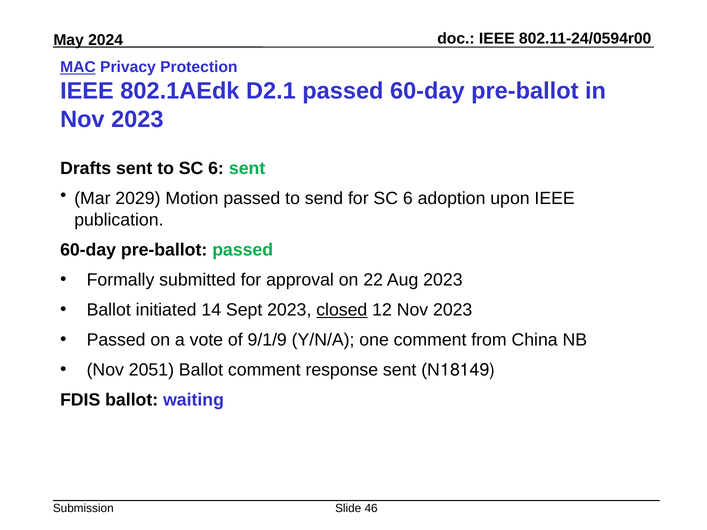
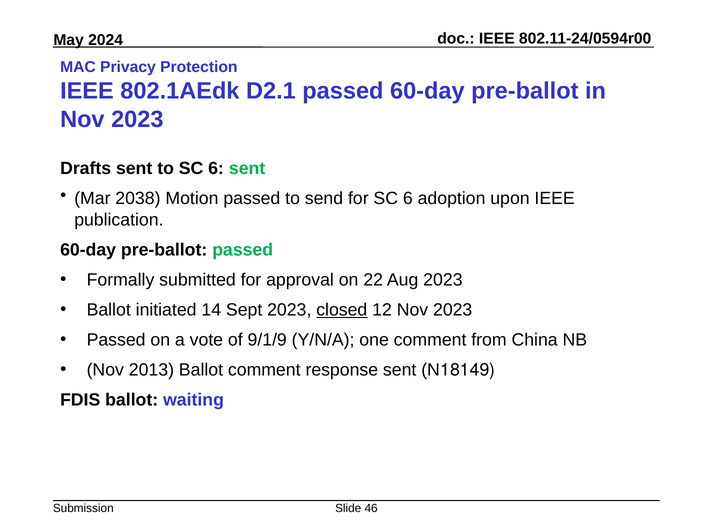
MAC underline: present -> none (78, 67)
2029: 2029 -> 2038 (138, 199)
2051: 2051 -> 2013 (151, 370)
